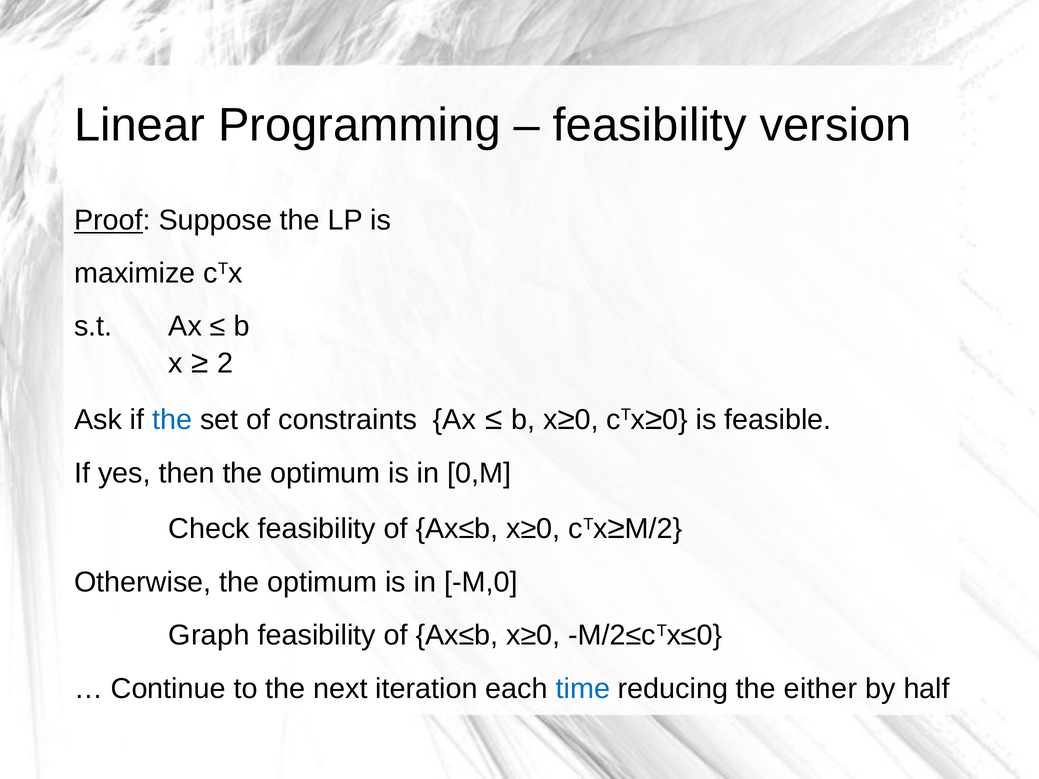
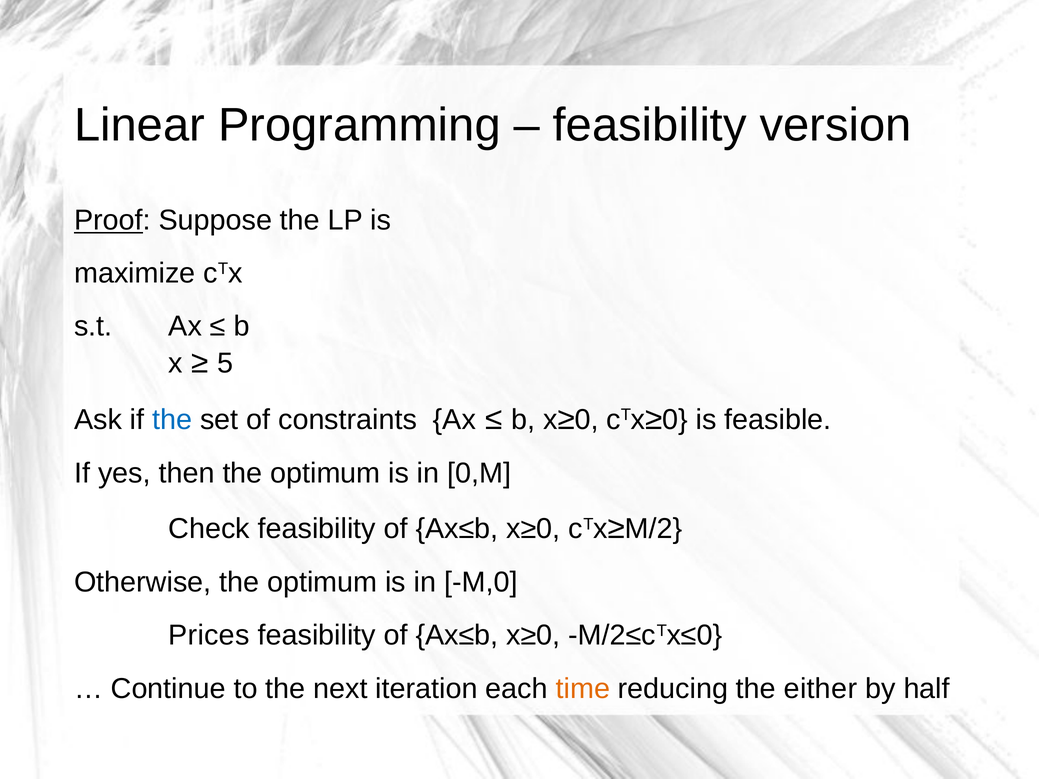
2: 2 -> 5 (225, 363)
Graph: Graph -> Prices (209, 636)
time colour: blue -> orange (583, 689)
